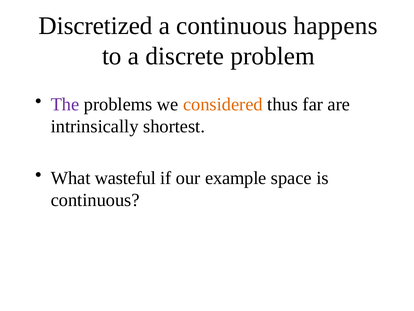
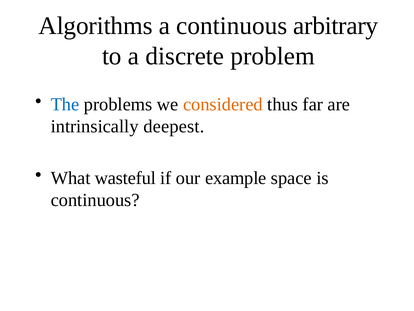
Discretized: Discretized -> Algorithms (96, 26)
happens: happens -> arbitrary (336, 26)
The colour: purple -> blue (65, 104)
shortest: shortest -> deepest (174, 126)
